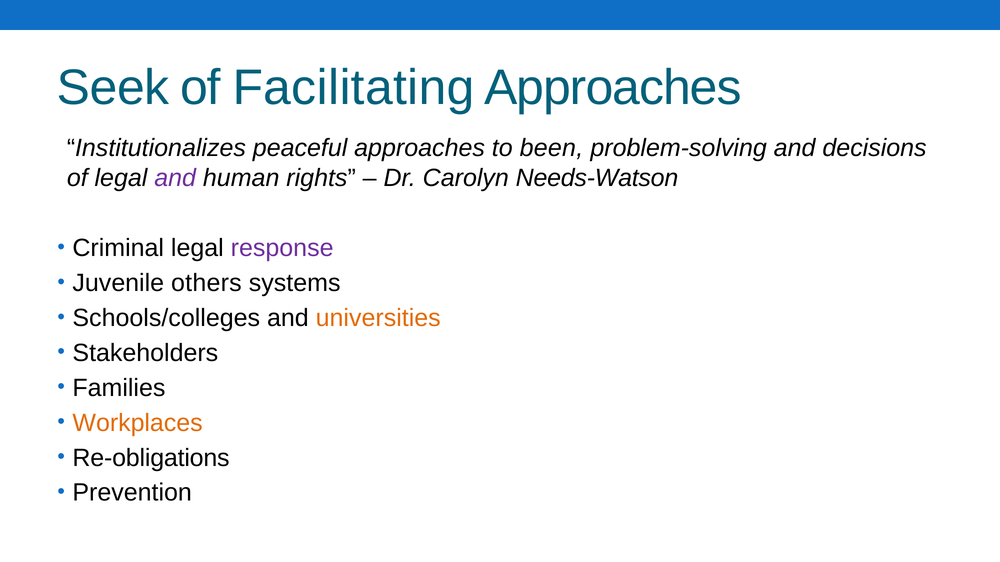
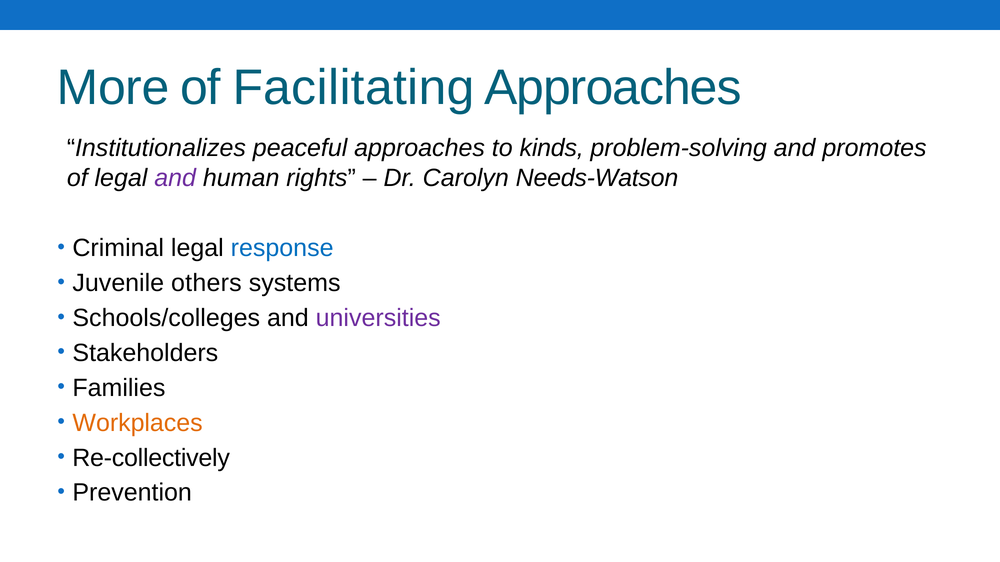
Seek: Seek -> More (113, 88)
been: been -> kinds (552, 148)
decisions: decisions -> promotes (875, 148)
response colour: purple -> blue (282, 248)
universities colour: orange -> purple (378, 318)
Re-obligations: Re-obligations -> Re-collectively (151, 458)
